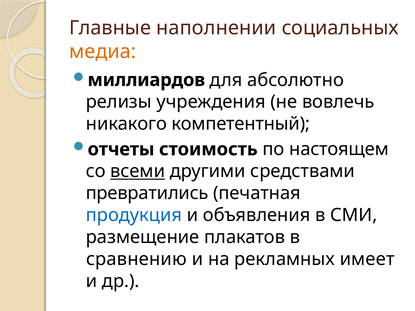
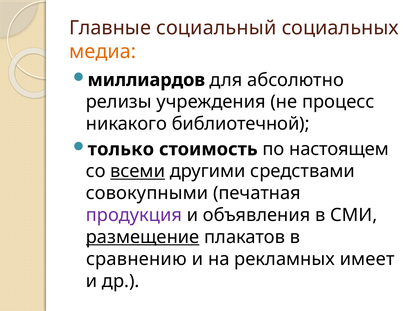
наполнении: наполнении -> социальный (216, 28)
вовлечь: вовлечь -> процесс (338, 102)
компетентный: компетентный -> библиотечной (241, 124)
отчеты: отчеты -> только (121, 149)
превратились: превратились -> совокупными (147, 193)
продукция colour: blue -> purple (134, 215)
размещение underline: none -> present (143, 237)
